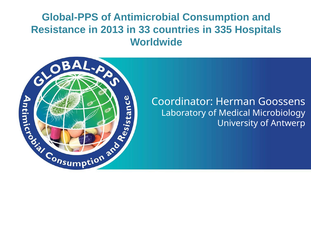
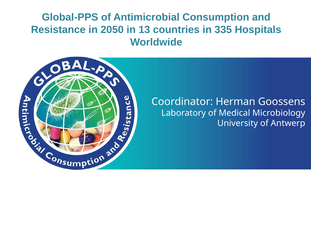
2013: 2013 -> 2050 (112, 30)
33: 33 -> 13 (144, 30)
